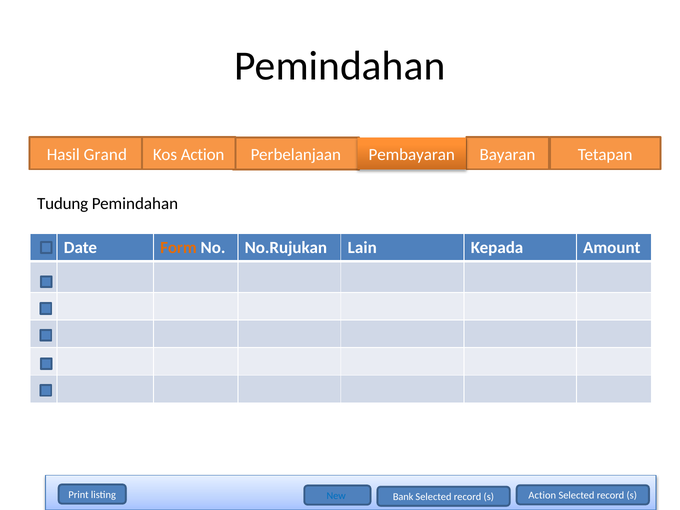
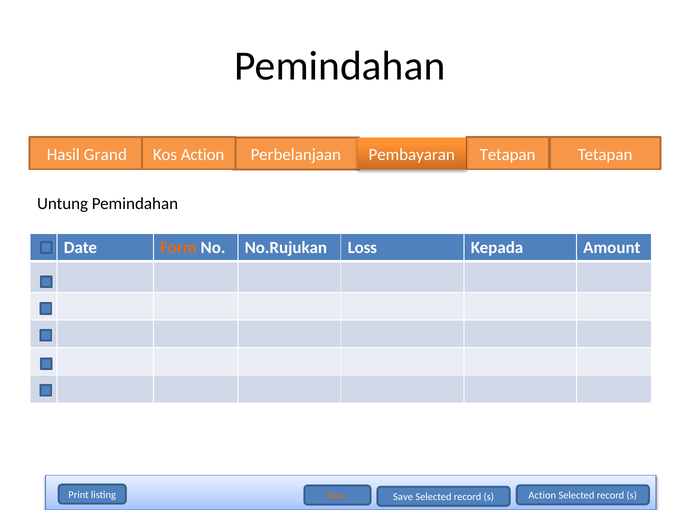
Perbelanjaan Bayaran: Bayaran -> Tetapan (508, 154)
Tudung: Tudung -> Untung (63, 204)
Lain: Lain -> Loss (362, 248)
Bank: Bank -> Save (403, 497)
New colour: blue -> orange (336, 496)
